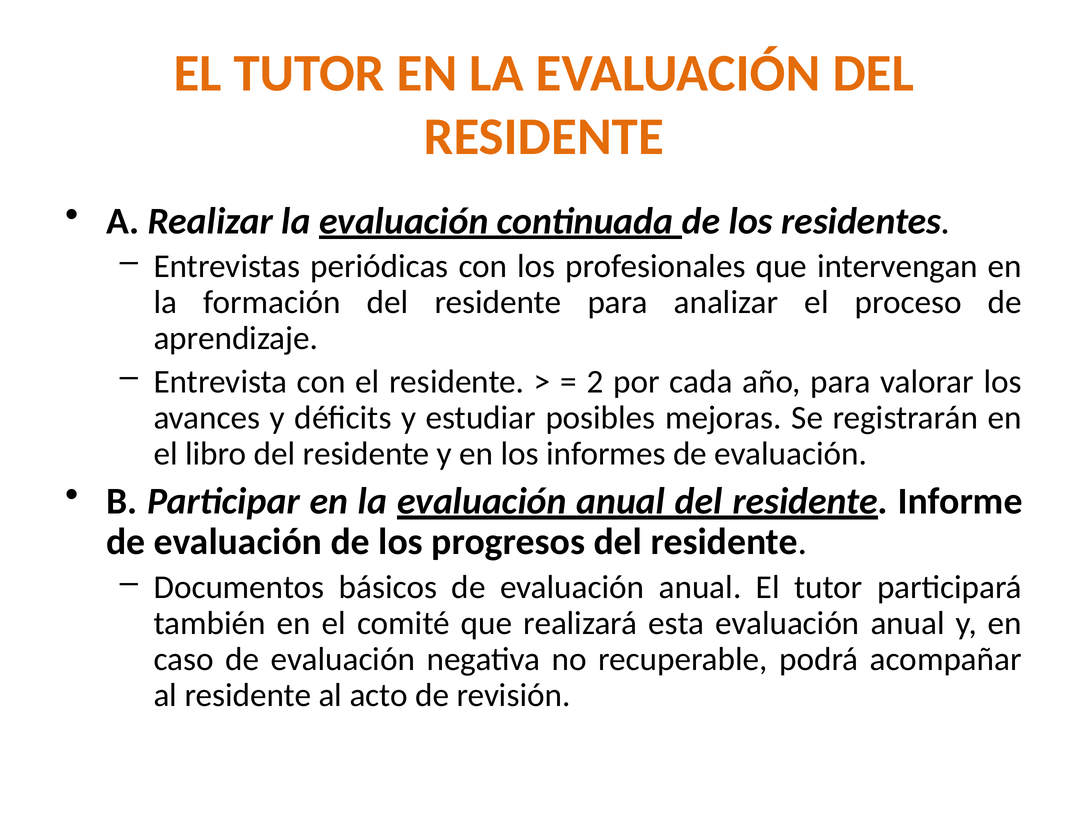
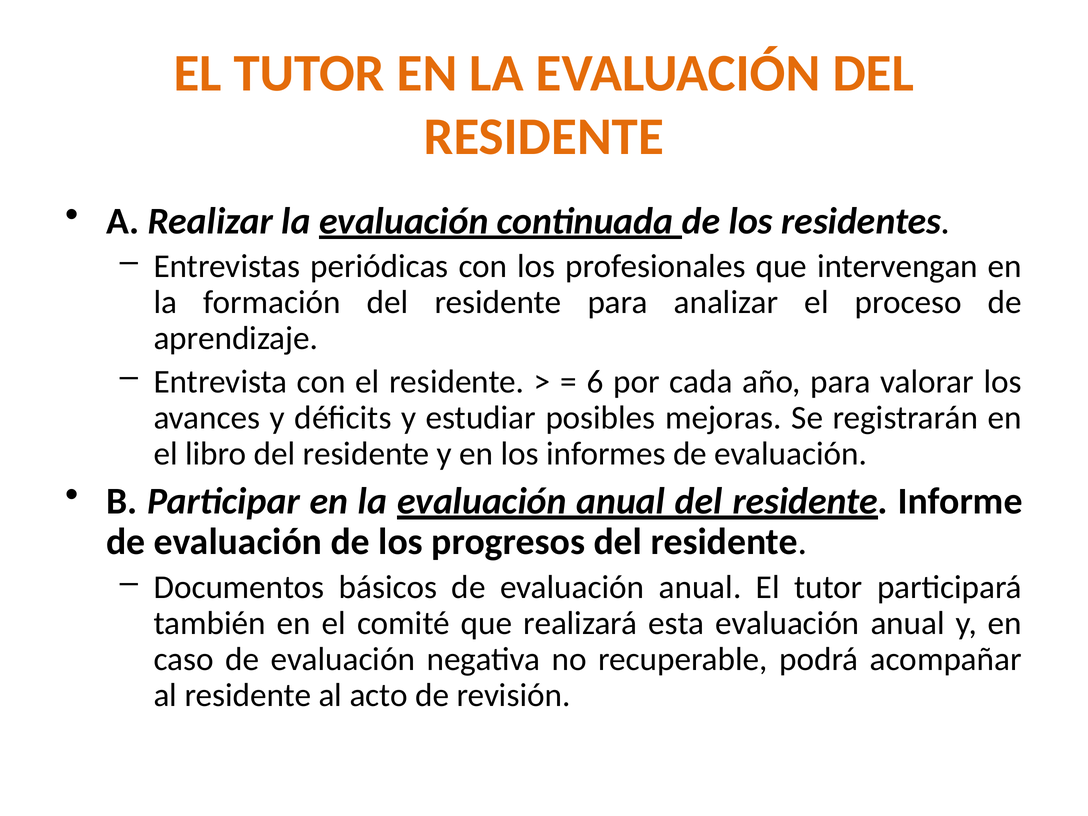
2: 2 -> 6 (595, 382)
